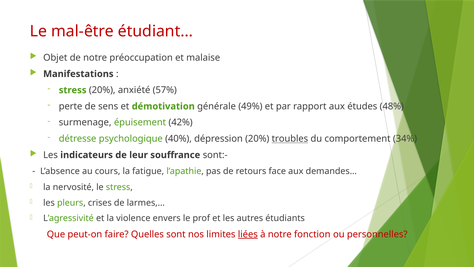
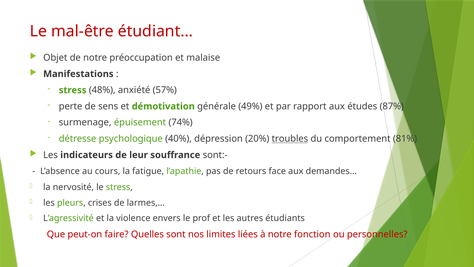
stress 20%: 20% -> 48% (102, 90)
48%: 48% -> 87% (392, 106)
42%: 42% -> 74% (181, 122)
34%: 34% -> 81% (405, 139)
liées underline: present -> none (248, 234)
